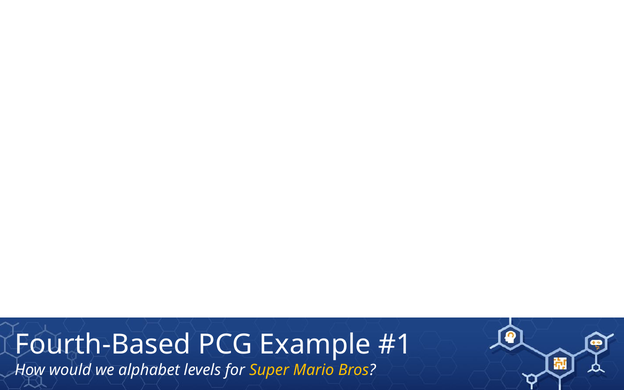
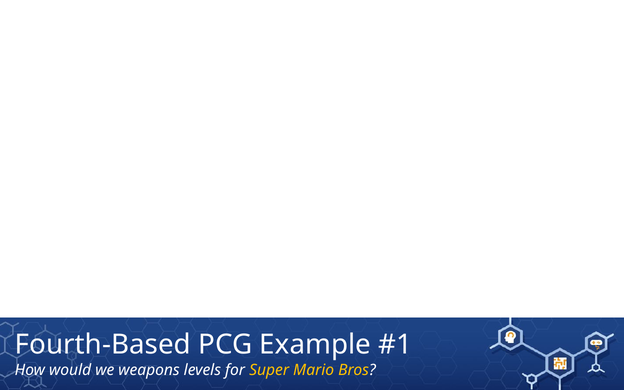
alphabet: alphabet -> weapons (149, 370)
